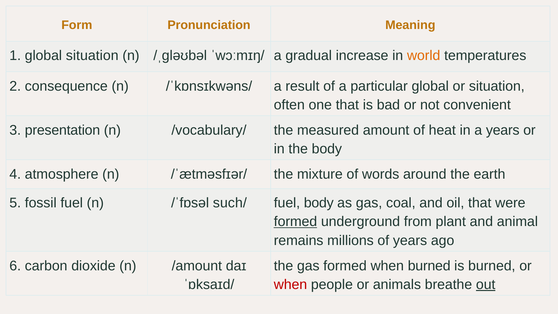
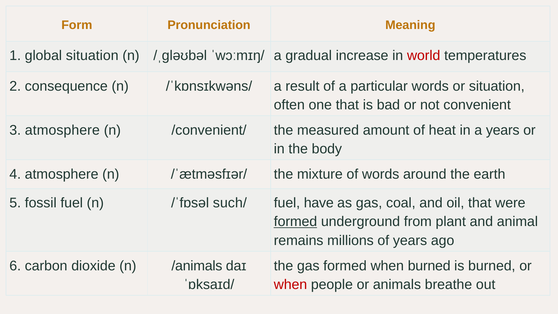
world colour: orange -> red (424, 56)
particular global: global -> words (430, 86)
3 presentation: presentation -> atmosphere (62, 130)
/vocabulary/: /vocabulary/ -> /convenient/ (209, 130)
fuel body: body -> have (319, 203)
/amount: /amount -> /animals (197, 266)
out underline: present -> none (486, 284)
